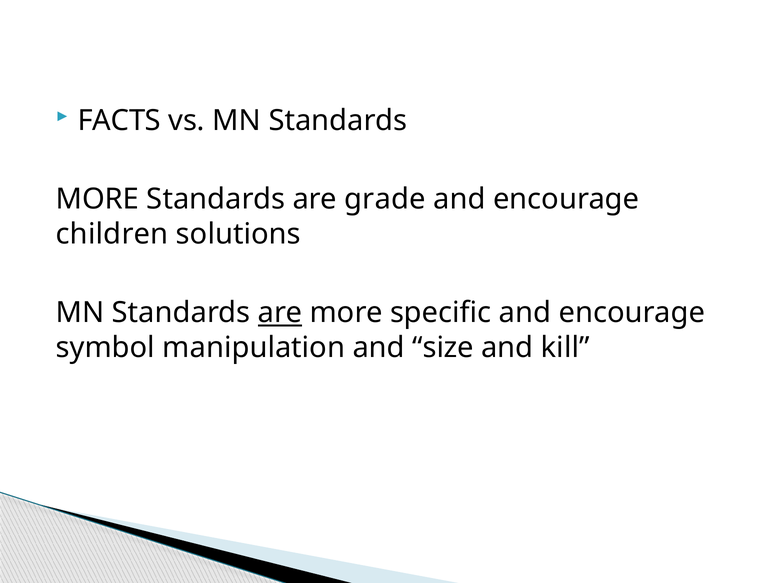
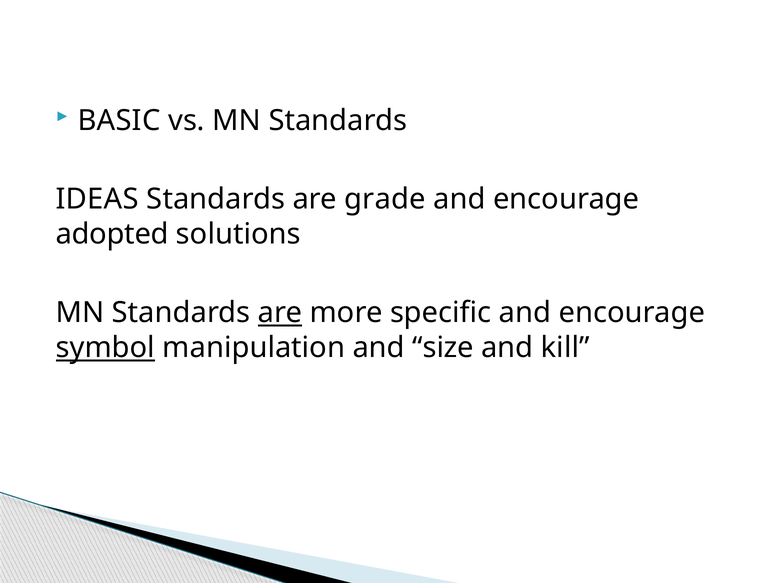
FACTS: FACTS -> BASIC (119, 120)
MORE: MORE -> IDEAS (97, 199)
children: children -> adopted (112, 234)
symbol underline: none -> present (105, 348)
